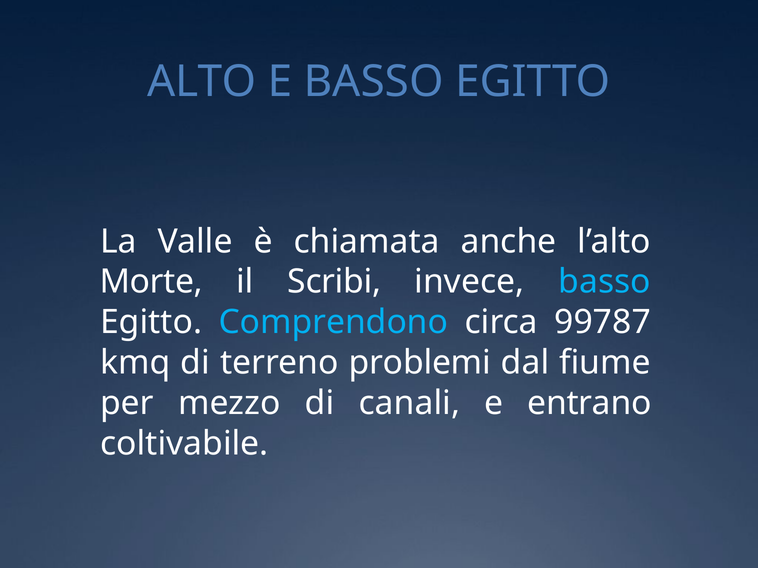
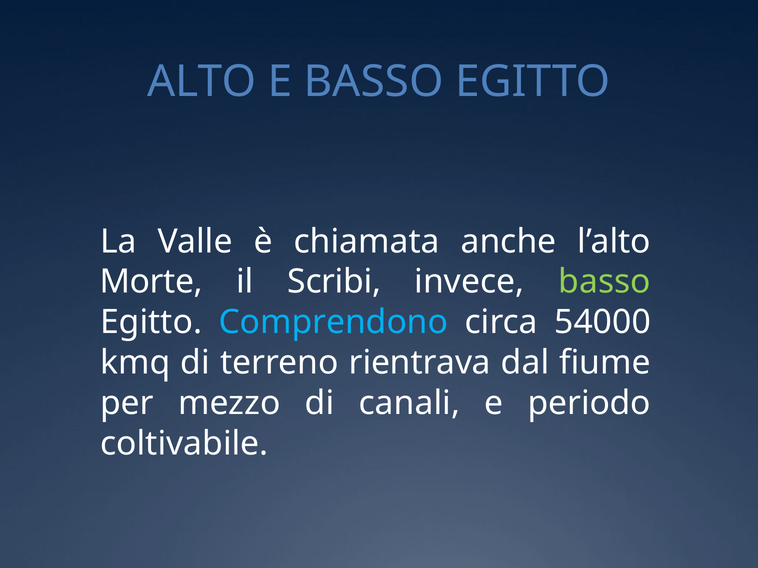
basso colour: light blue -> light green (605, 282)
99787: 99787 -> 54000 (603, 323)
problemi: problemi -> rientrava (420, 363)
entrano: entrano -> periodo (589, 403)
